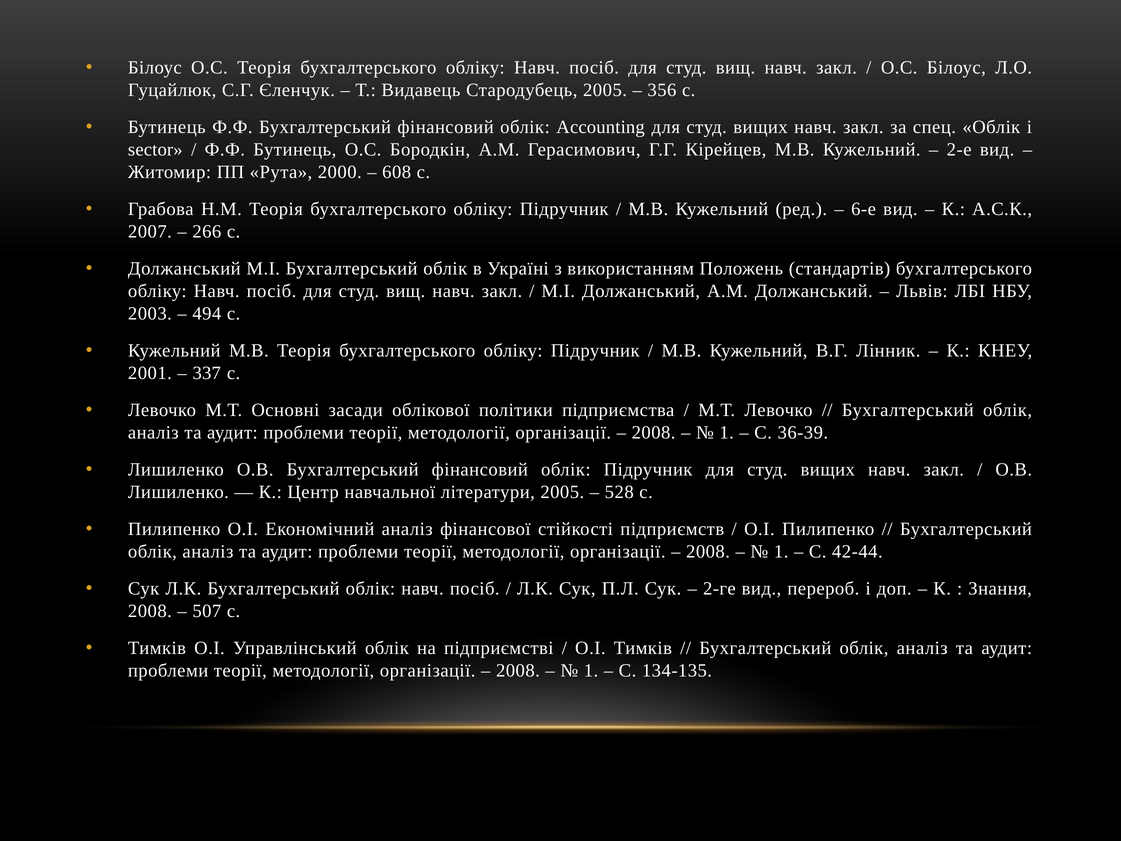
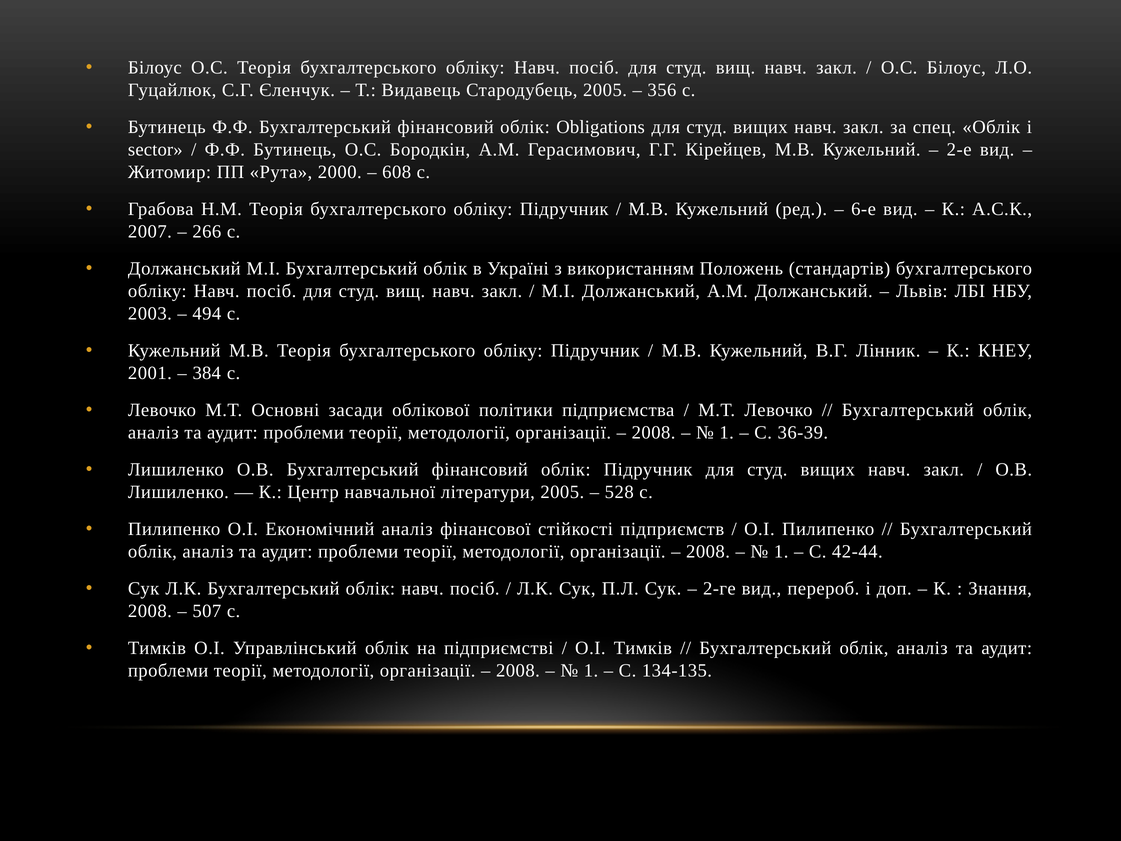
Accounting: Accounting -> Obligations (601, 127)
337: 337 -> 384 (207, 373)
